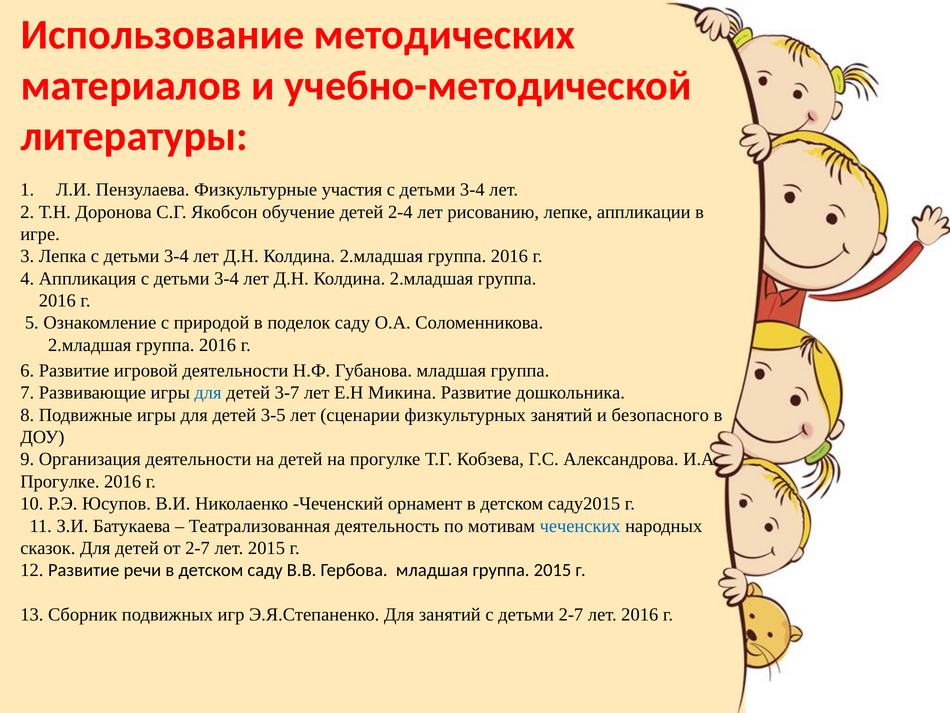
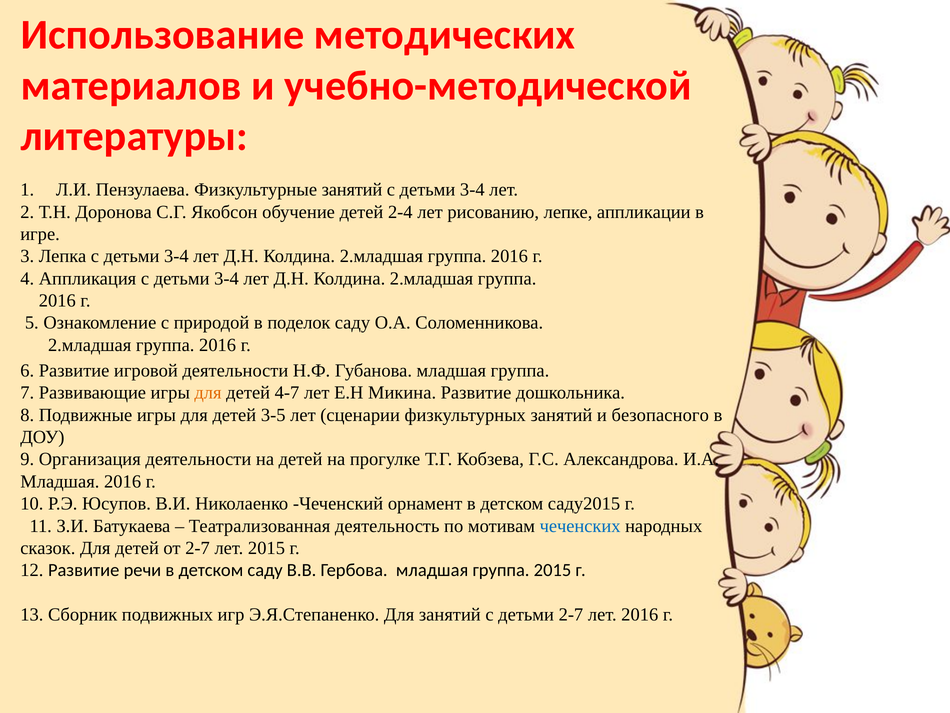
Физкультурные участия: участия -> занятий (352, 190)
для colour: blue -> orange (208, 392)
3-7: 3-7 -> 4-7 (287, 392)
Прогулке: Прогулке -> Младшая (60, 481)
